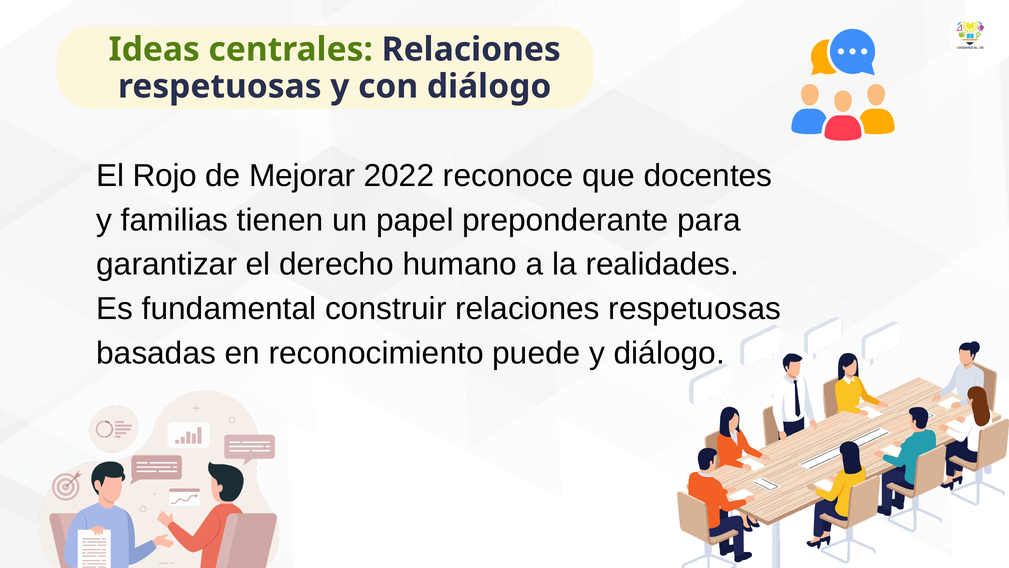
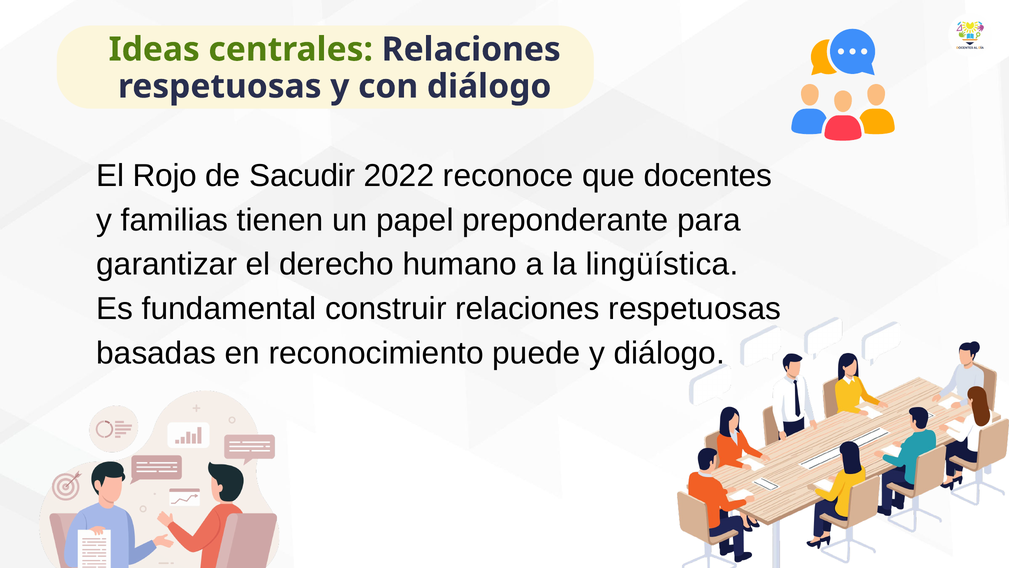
Mejorar: Mejorar -> Sacudir (302, 175)
realidades: realidades -> lingüística (662, 264)
